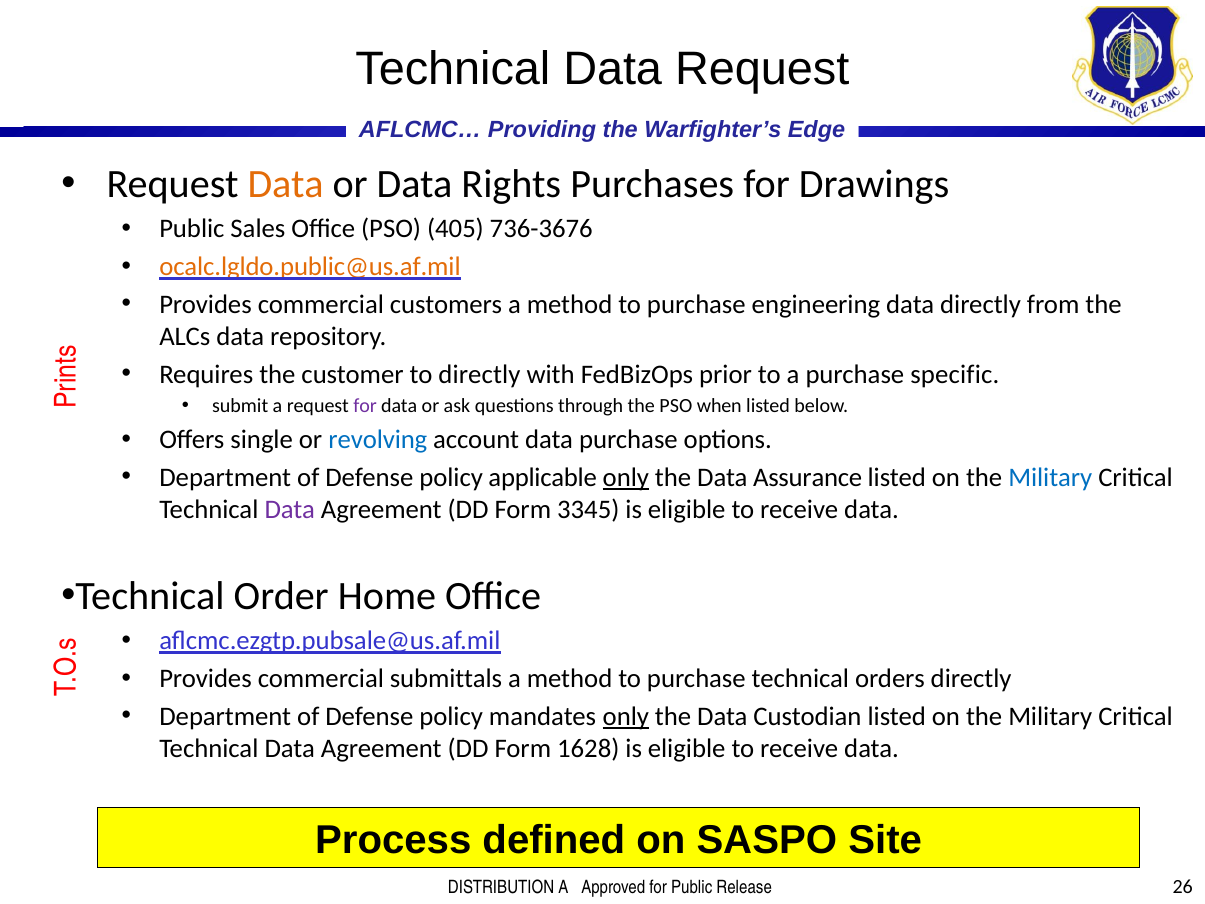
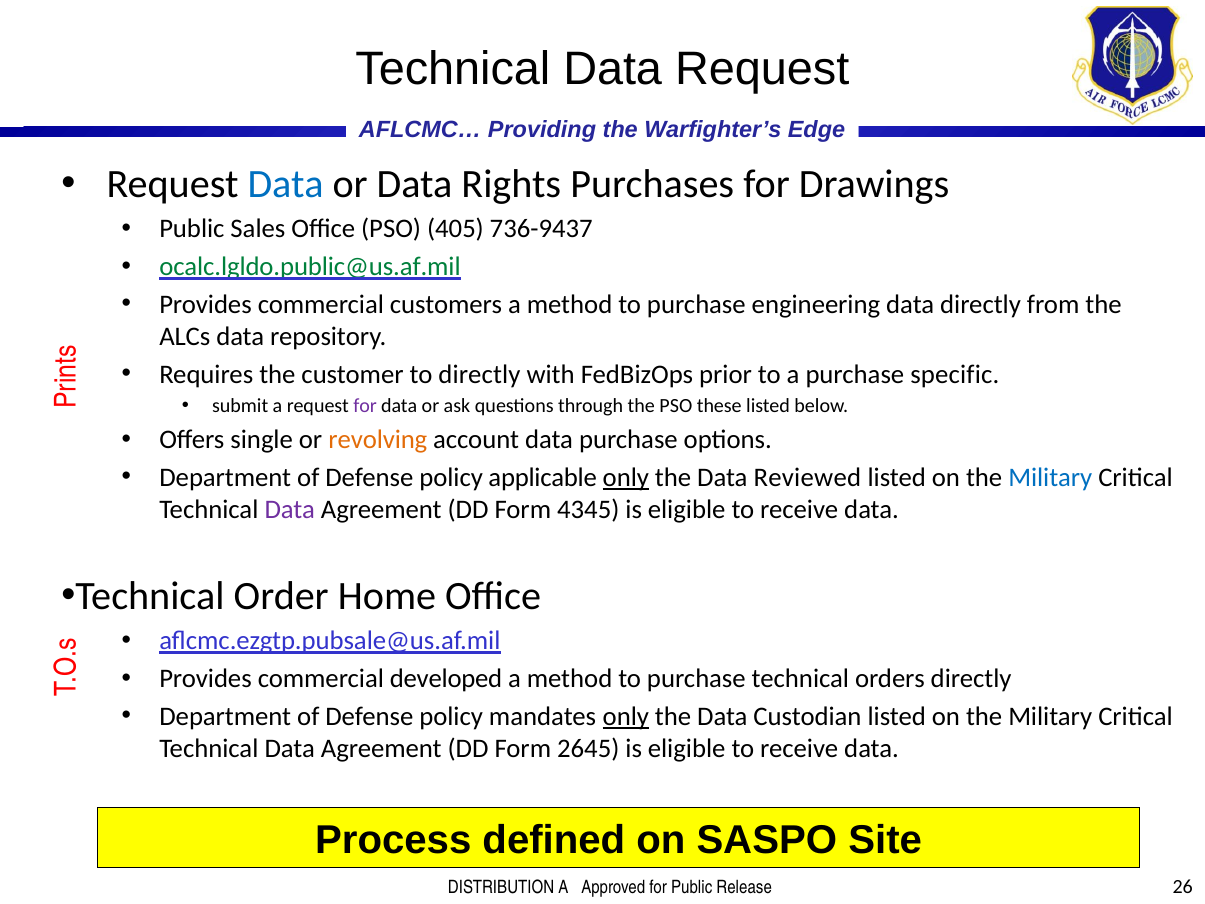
Data colour: orange -> blue (286, 184)
736-3676: 736-3676 -> 736-9437 (541, 229)
ocalc.lgldo.public@us.af.mil colour: orange -> green (310, 266)
when: when -> these (719, 406)
revolving colour: blue -> orange (378, 440)
Assurance: Assurance -> Reviewed (807, 477)
3345: 3345 -> 4345 (588, 509)
submittals: submittals -> developed (446, 679)
1628: 1628 -> 2645 (588, 748)
